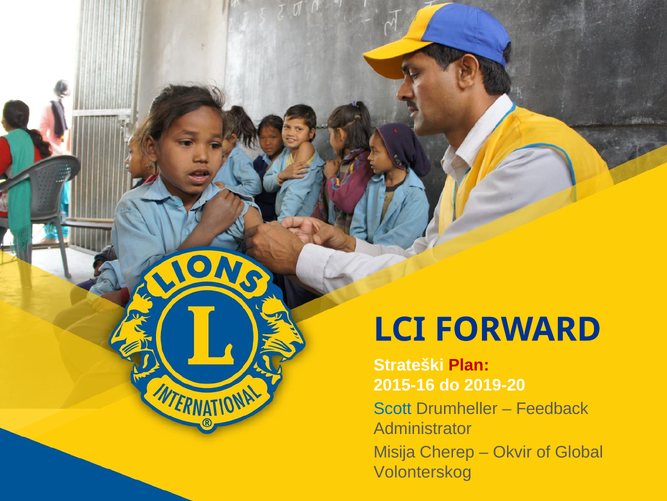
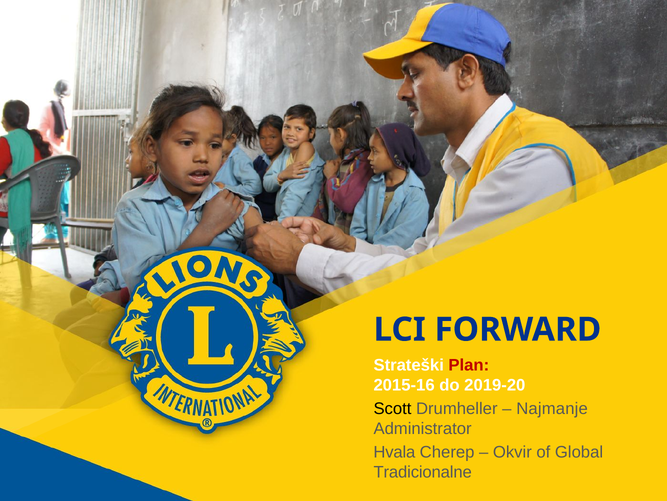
Scott colour: blue -> black (392, 408)
Feedback: Feedback -> Najmanje (552, 408)
Misija: Misija -> Hvala (394, 451)
Volonterskog: Volonterskog -> Tradicionalne (423, 471)
